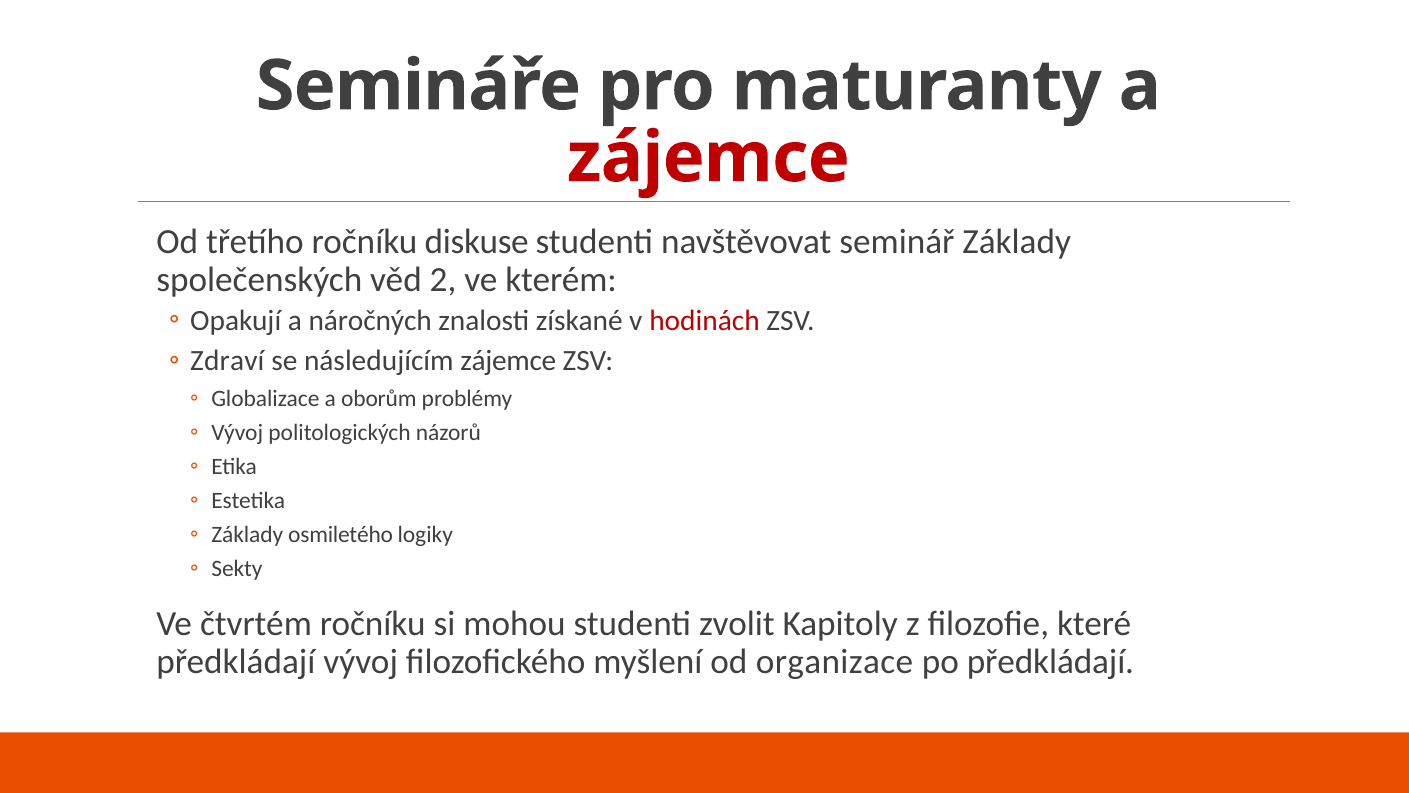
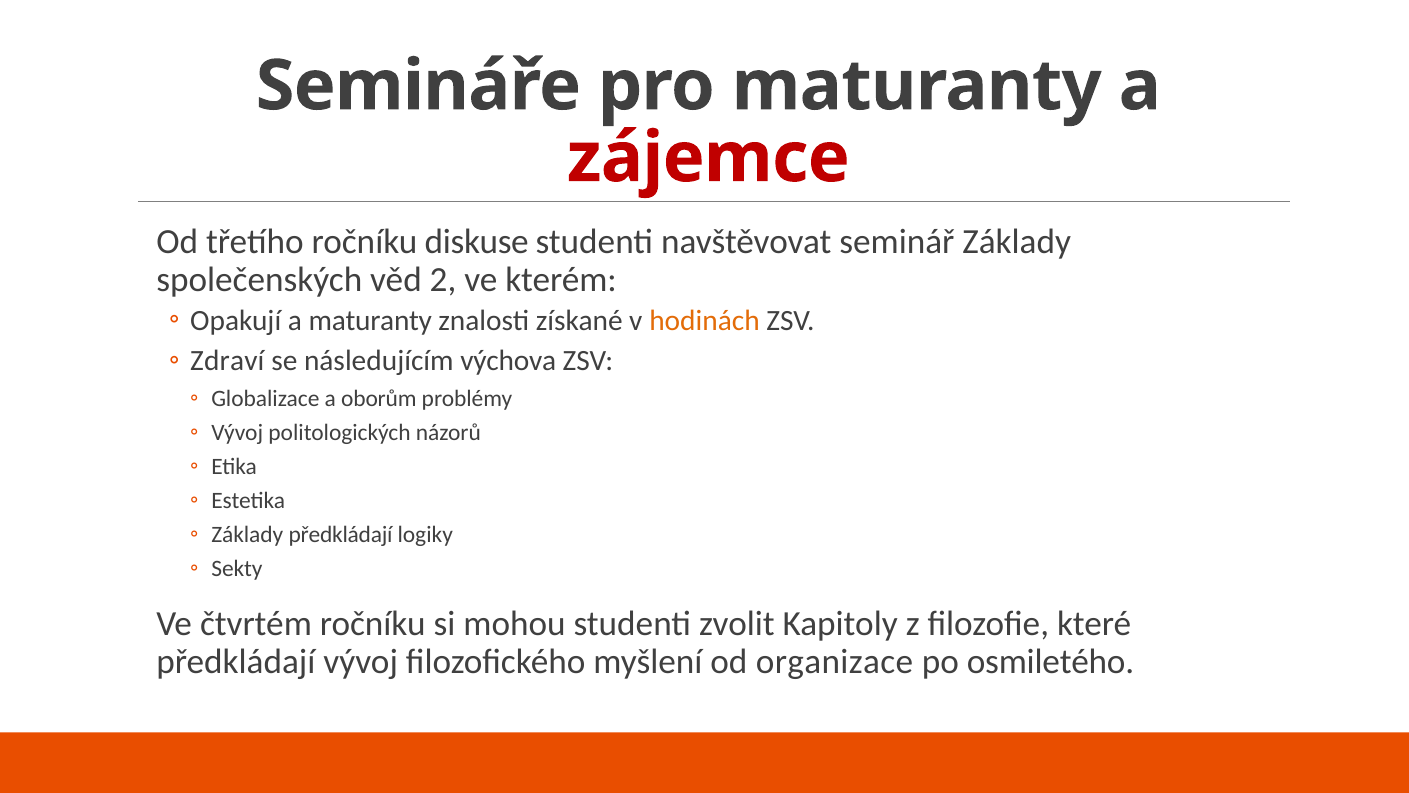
a náročných: náročných -> maturanty (370, 320)
hodinách colour: red -> orange (705, 320)
následujícím zájemce: zájemce -> výchova (508, 361)
Základy osmiletého: osmiletého -> předkládají (341, 535)
po předkládají: předkládají -> osmiletého (1051, 662)
